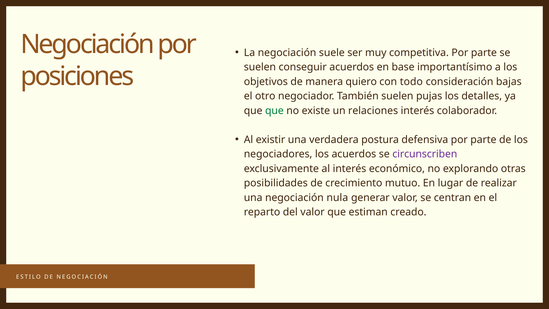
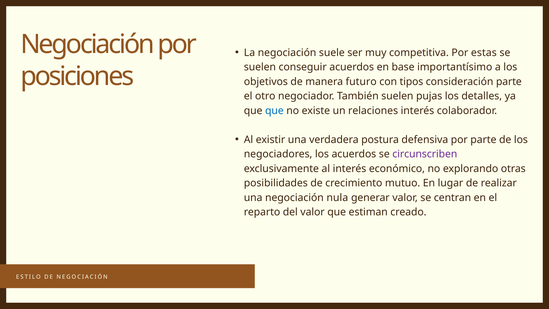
competitiva Por parte: parte -> estas (484, 53)
quiero: quiero -> futuro (361, 82)
todo: todo -> tipos (411, 82)
consideración bajas: bajas -> parte (509, 82)
que colour: green -> blue (274, 111)
